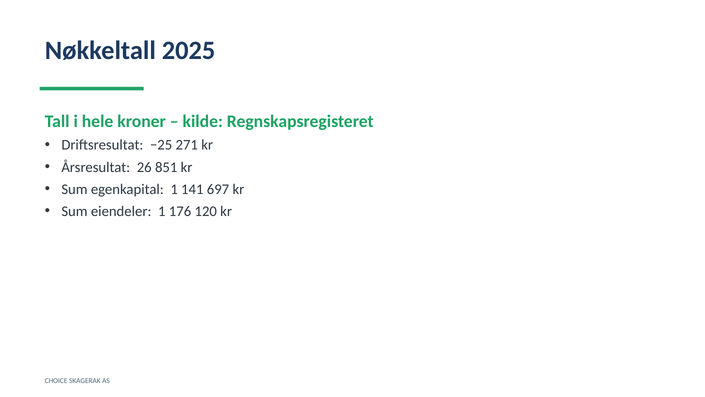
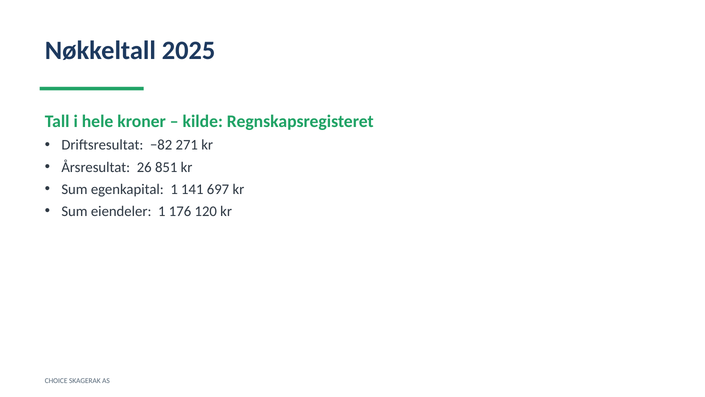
−25: −25 -> −82 (161, 145)
